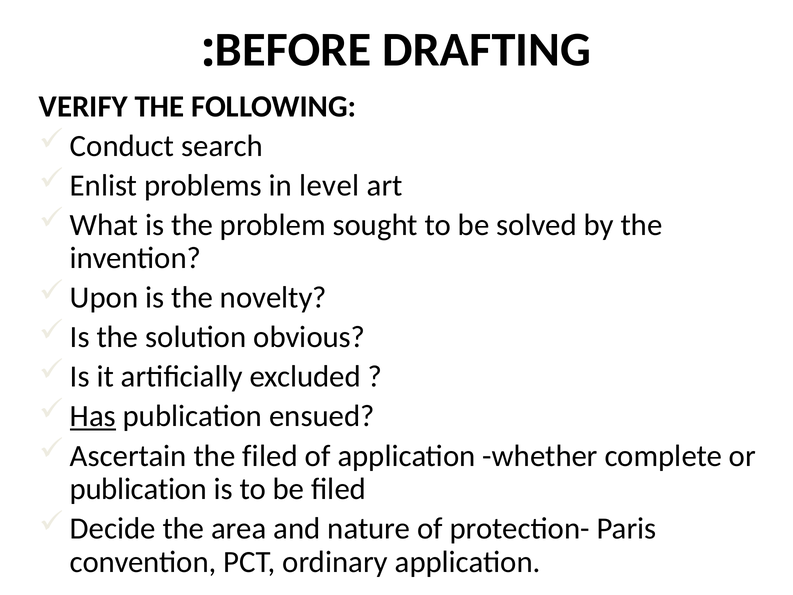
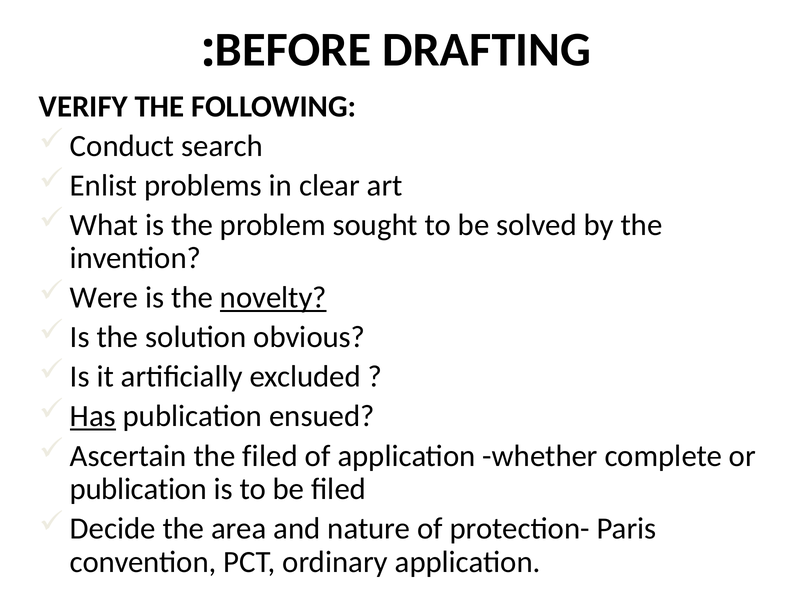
level: level -> clear (329, 185)
Upon: Upon -> Were (104, 298)
novelty underline: none -> present (273, 298)
